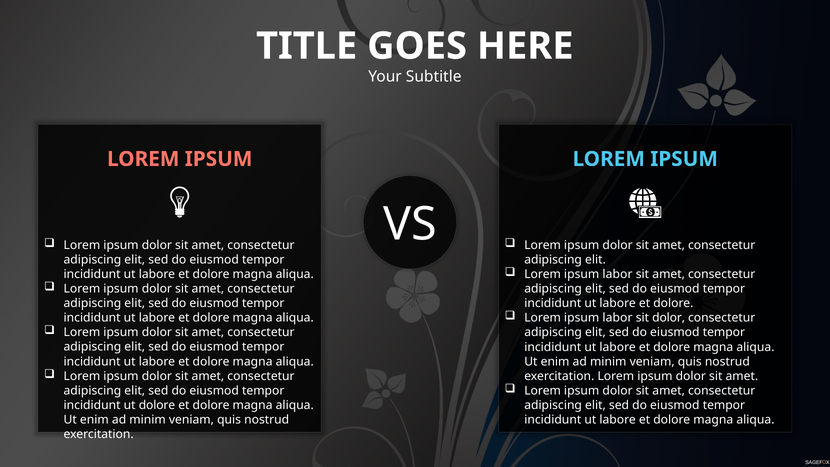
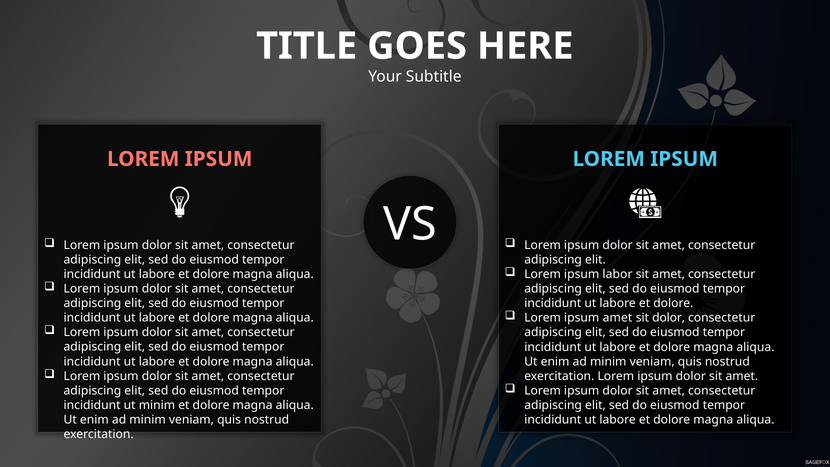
labor: labor -> amet (617, 318)
ut dolore: dolore -> minim (157, 405)
